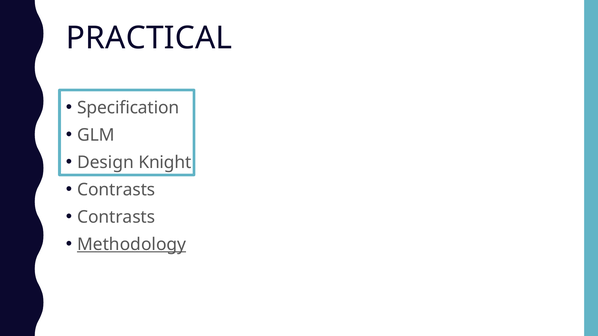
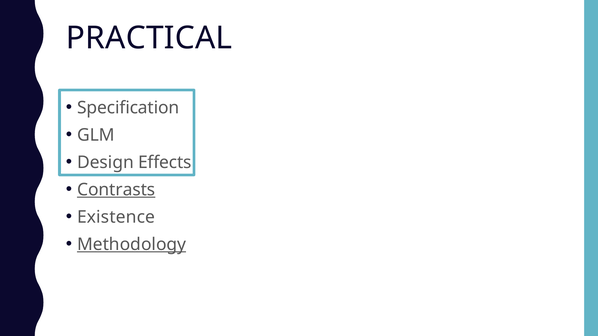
Knight: Knight -> Effects (165, 163)
Contrasts underline: none -> present (116, 190)
Contrasts: Contrasts -> Existence (116, 217)
